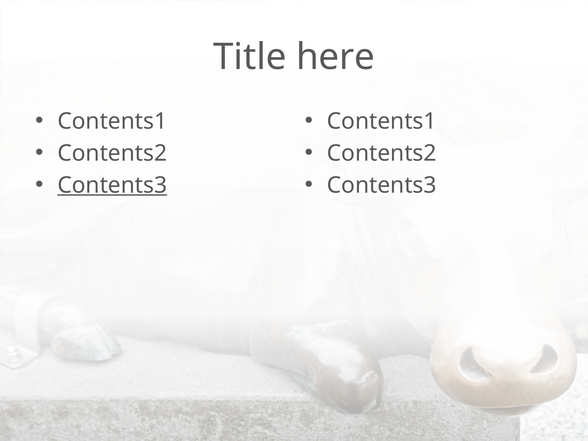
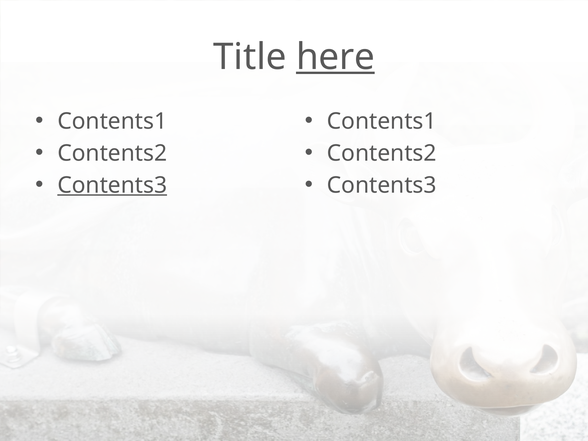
here underline: none -> present (335, 57)
